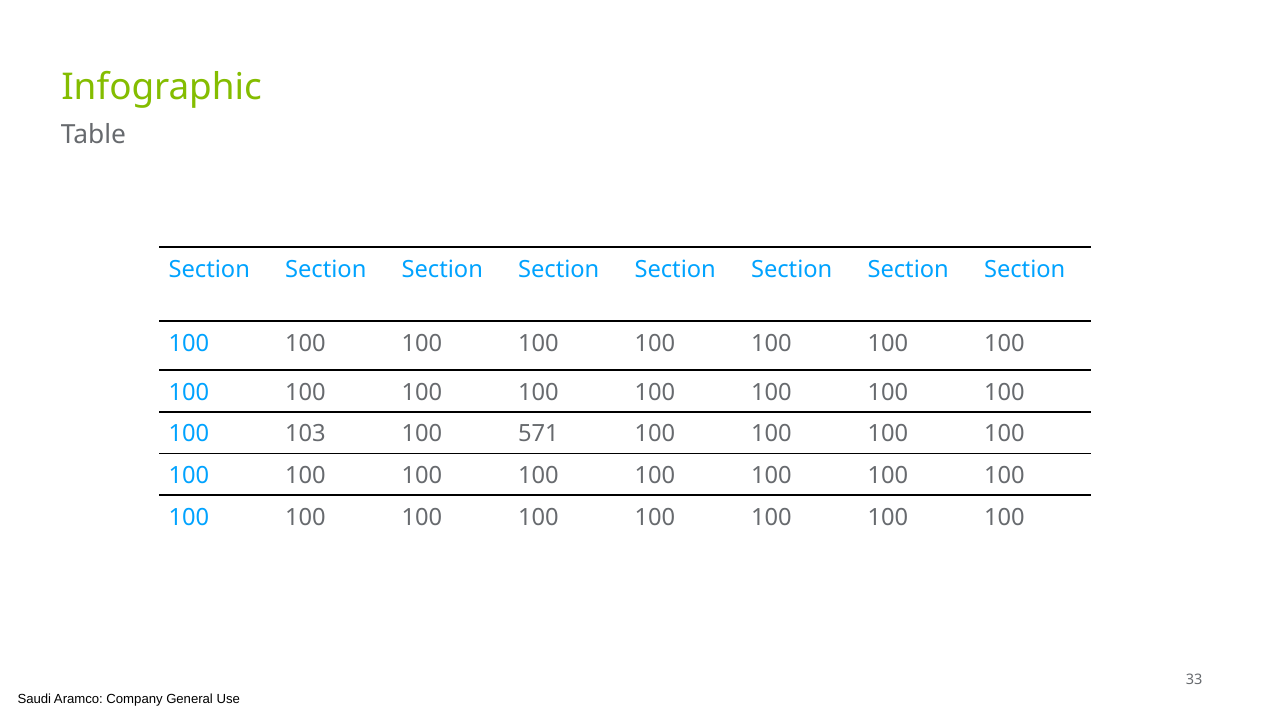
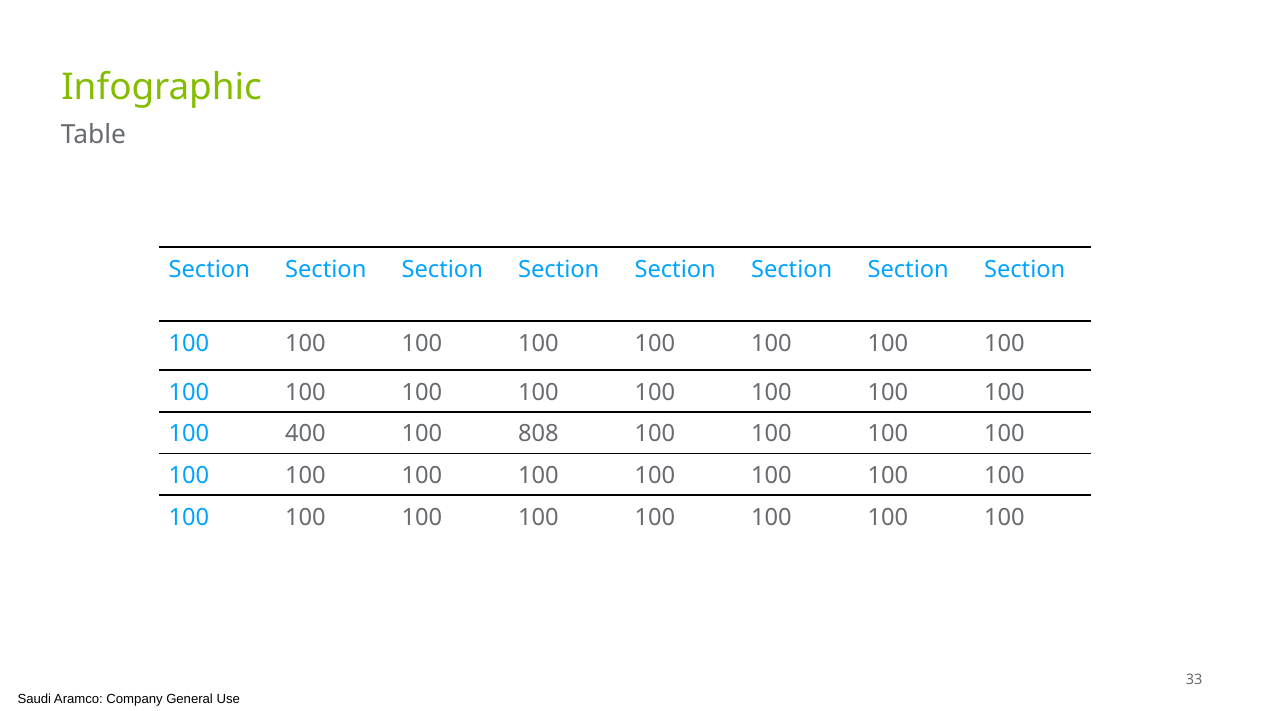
103: 103 -> 400 (305, 434)
571: 571 -> 808 (538, 434)
